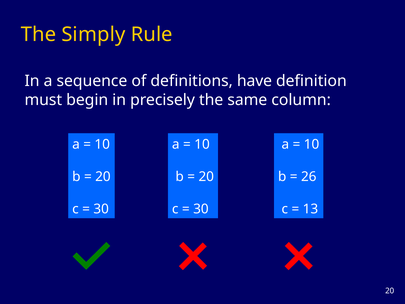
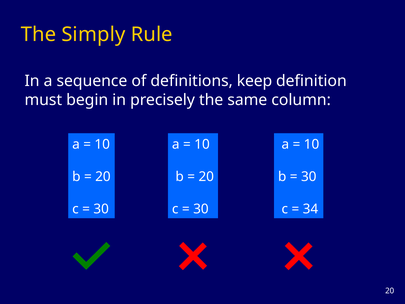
have: have -> keep (255, 81)
26: 26 -> 30 (309, 177)
13: 13 -> 34 (310, 209)
